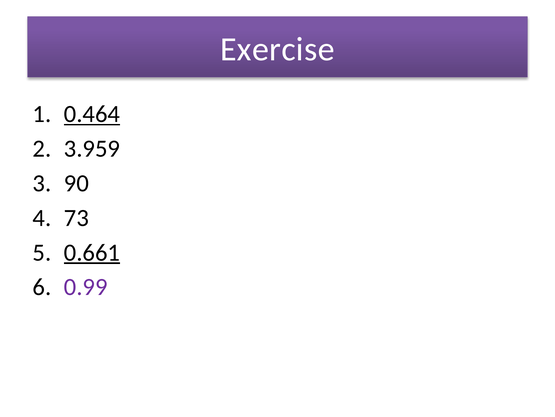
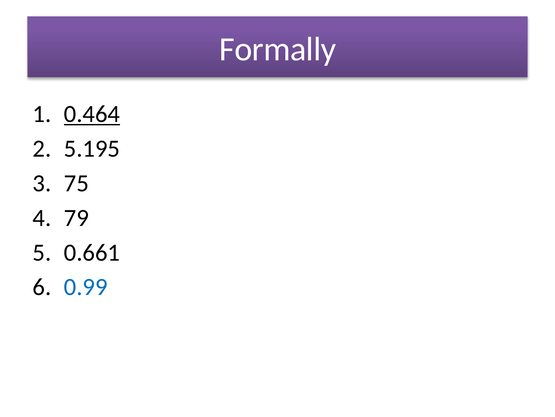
Exercise: Exercise -> Formally (278, 49)
3.959: 3.959 -> 5.195 (92, 148)
90: 90 -> 75 (76, 183)
73: 73 -> 79 (76, 218)
0.661 underline: present -> none (92, 252)
0.99 colour: purple -> blue (86, 287)
